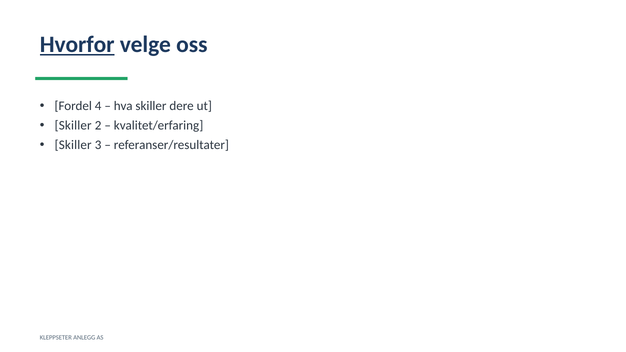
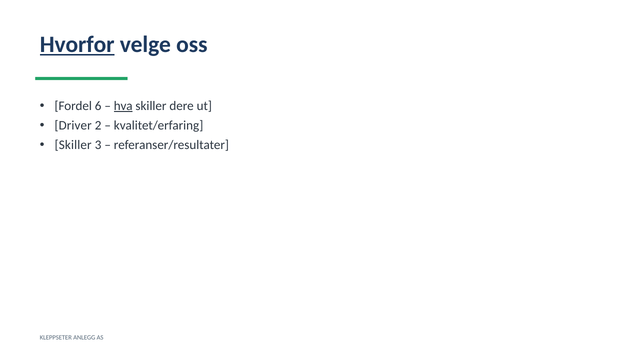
4: 4 -> 6 (98, 106)
hva underline: none -> present (123, 106)
Skiller: Skiller -> Driver (73, 126)
